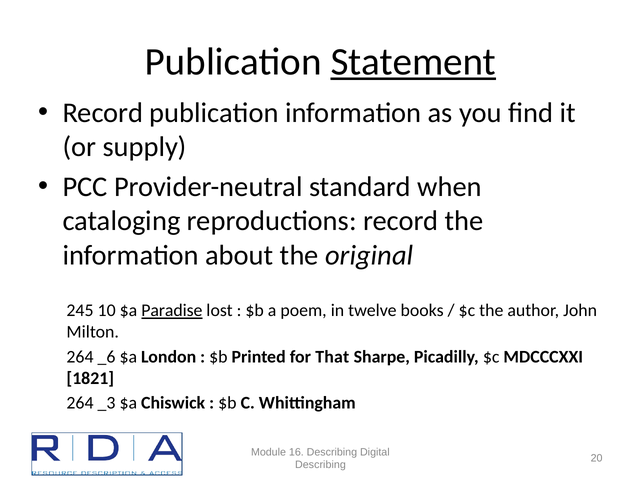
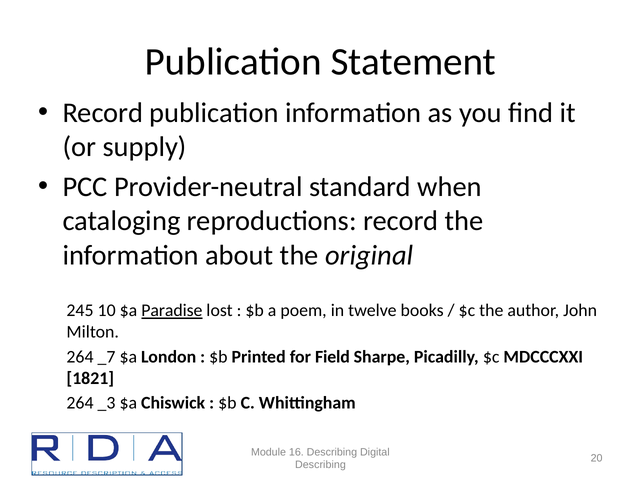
Statement underline: present -> none (413, 62)
_6: _6 -> _7 (107, 357)
That: That -> Field (332, 357)
